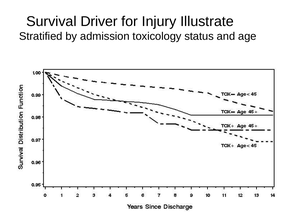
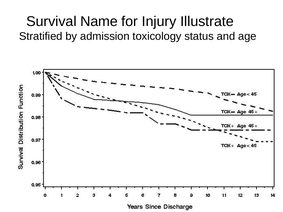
Driver: Driver -> Name (99, 22)
